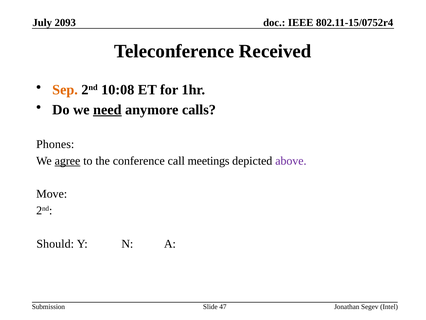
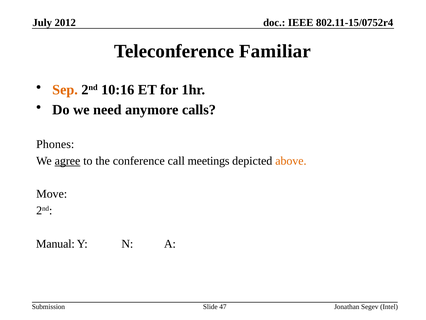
2093: 2093 -> 2012 (65, 23)
Received: Received -> Familiar (275, 51)
10:08: 10:08 -> 10:16 (118, 90)
need underline: present -> none (107, 110)
above colour: purple -> orange (291, 161)
Should: Should -> Manual (55, 243)
